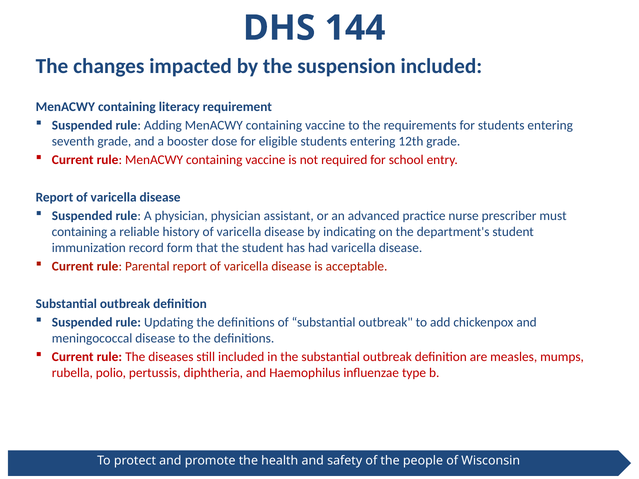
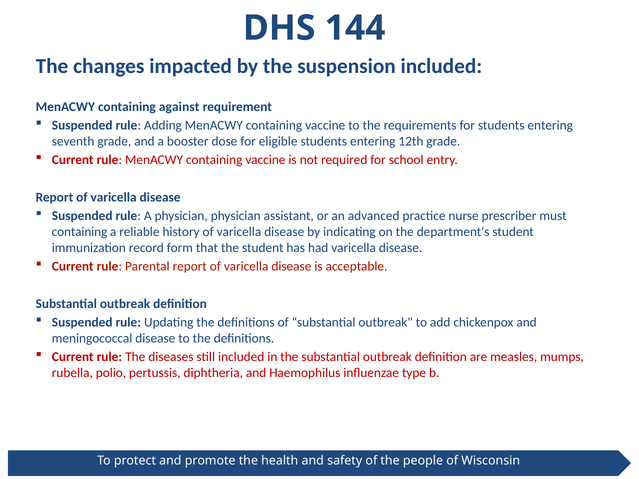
literacy: literacy -> against (179, 107)
